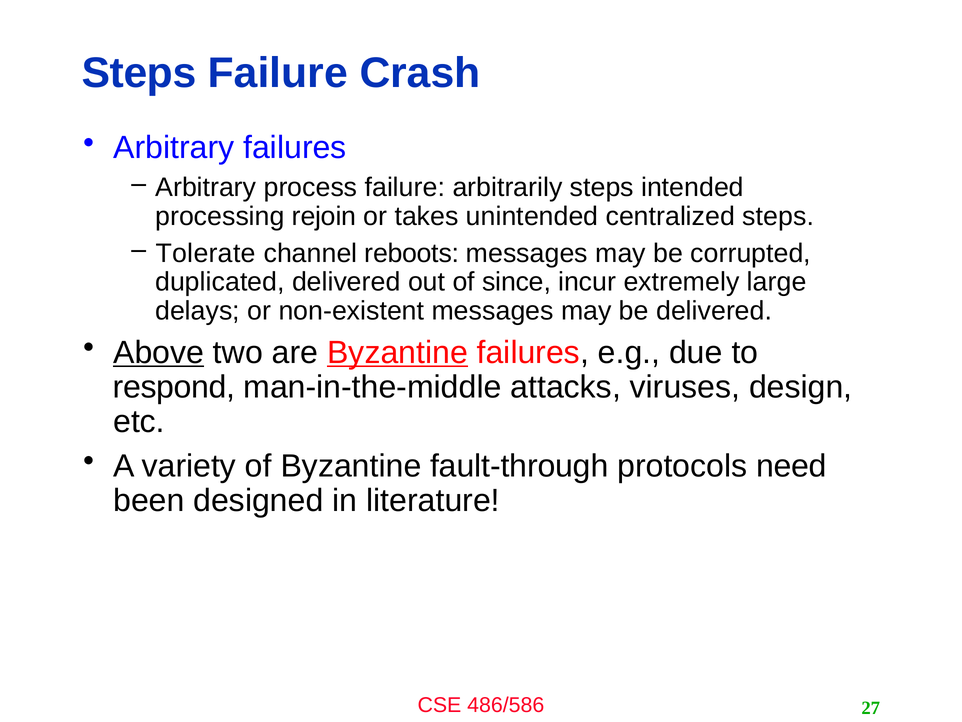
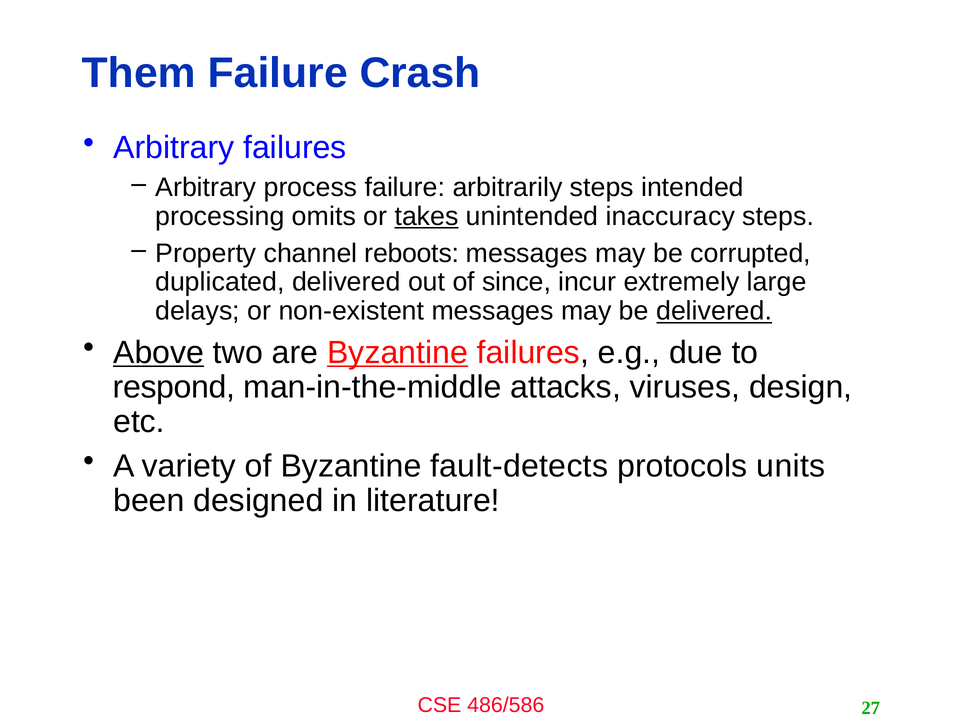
Steps: Steps -> Them (139, 73)
rejoin: rejoin -> omits (324, 216)
takes underline: none -> present (427, 216)
centralized: centralized -> inaccuracy (670, 216)
Tolerate: Tolerate -> Property (206, 253)
delivered underline: none -> present (714, 311)
fault-through: fault-through -> fault-detects (519, 466)
need: need -> units (791, 466)
